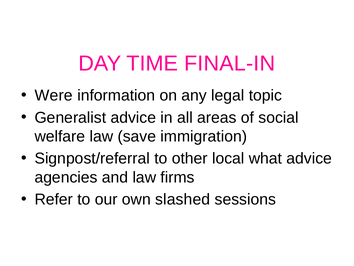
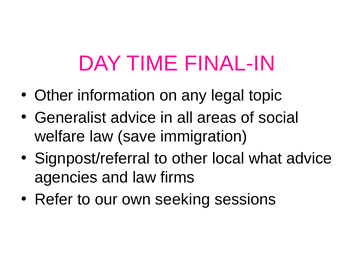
Were: Were -> Other (54, 95)
slashed: slashed -> seeking (183, 199)
